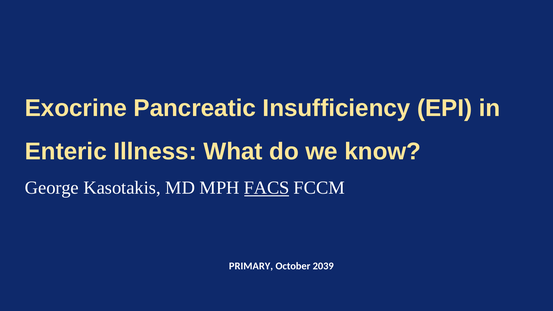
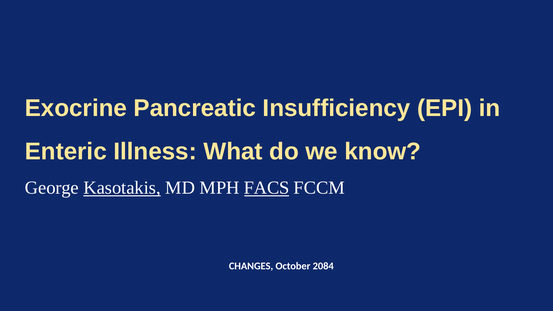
Kasotakis underline: none -> present (122, 188)
PRIMARY: PRIMARY -> CHANGES (251, 266)
2039: 2039 -> 2084 (323, 266)
